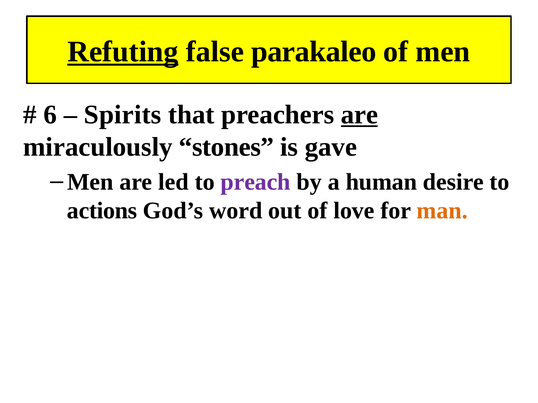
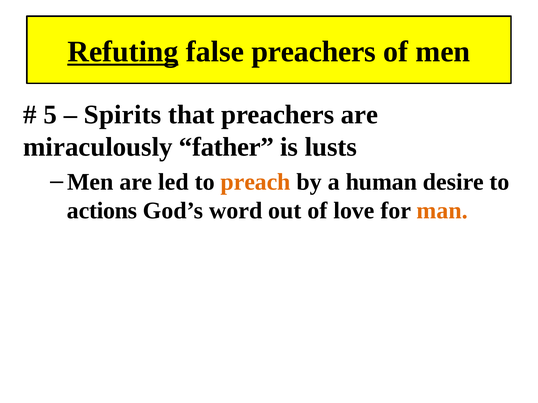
false parakaleo: parakaleo -> preachers (314, 52)
6: 6 -> 5 (50, 115)
are underline: present -> none (359, 115)
stones: stones -> father (226, 147)
gave: gave -> lusts (331, 147)
preach colour: purple -> orange (256, 182)
